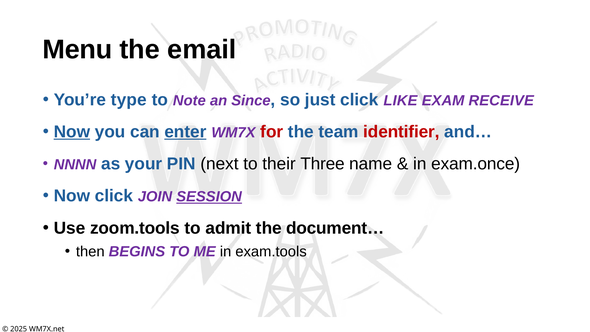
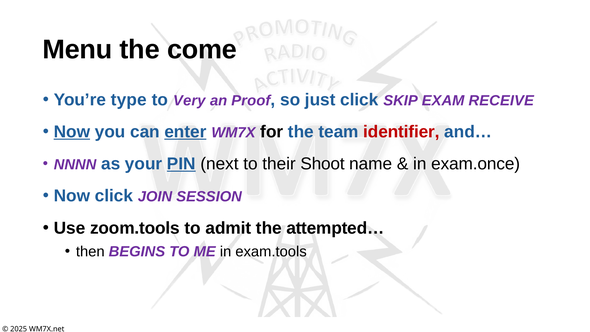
email: email -> come (202, 50)
Note: Note -> Very (189, 100)
Since: Since -> Proof (251, 100)
LIKE: LIKE -> SKIP (401, 100)
for colour: red -> black (272, 132)
PIN underline: none -> present (181, 164)
Three: Three -> Shoot (323, 164)
SESSION underline: present -> none (209, 197)
document…: document… -> attempted… (335, 228)
